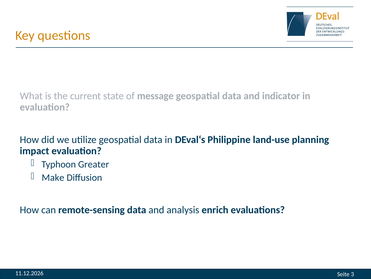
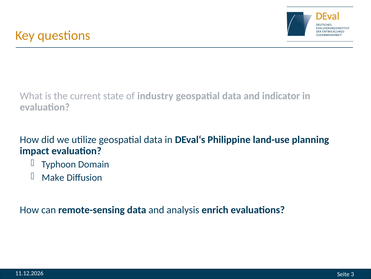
message: message -> industry (155, 96)
Greater: Greater -> Domain (94, 164)
